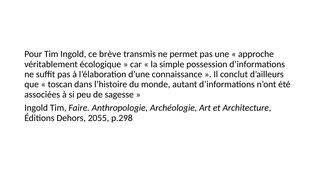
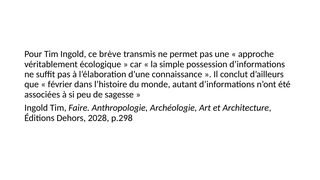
toscan: toscan -> février (60, 84)
2055: 2055 -> 2028 (98, 118)
